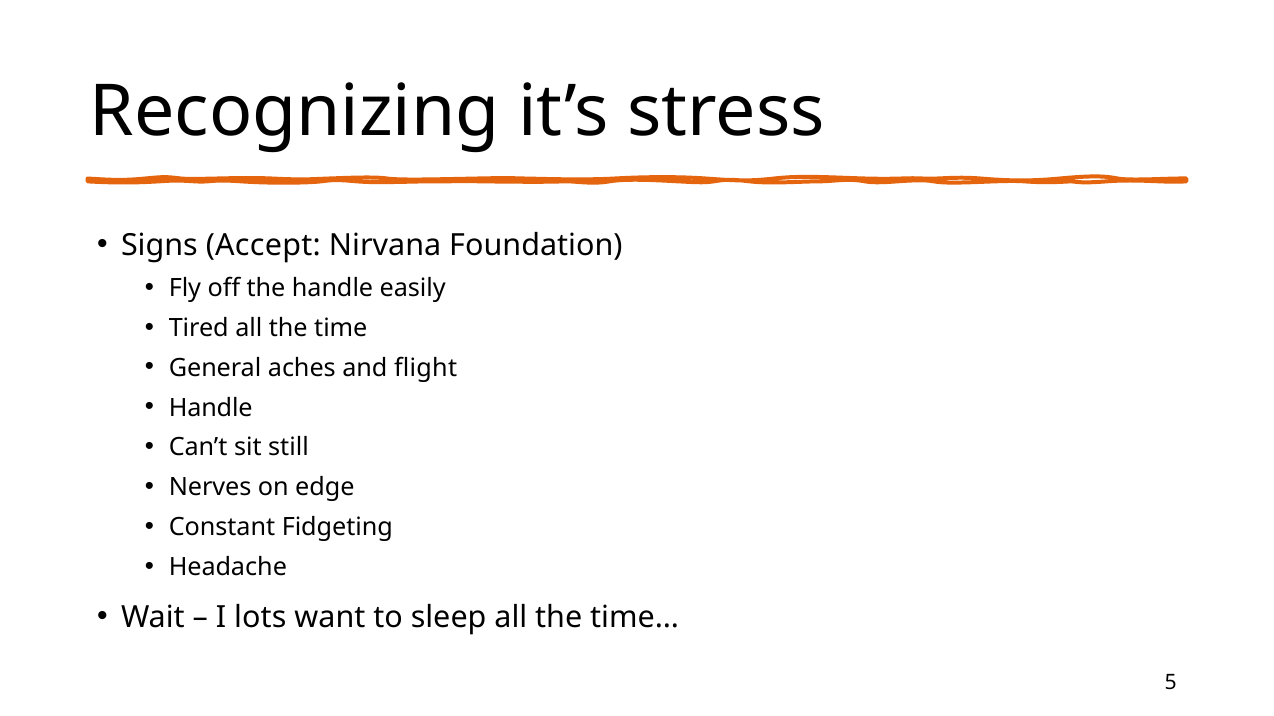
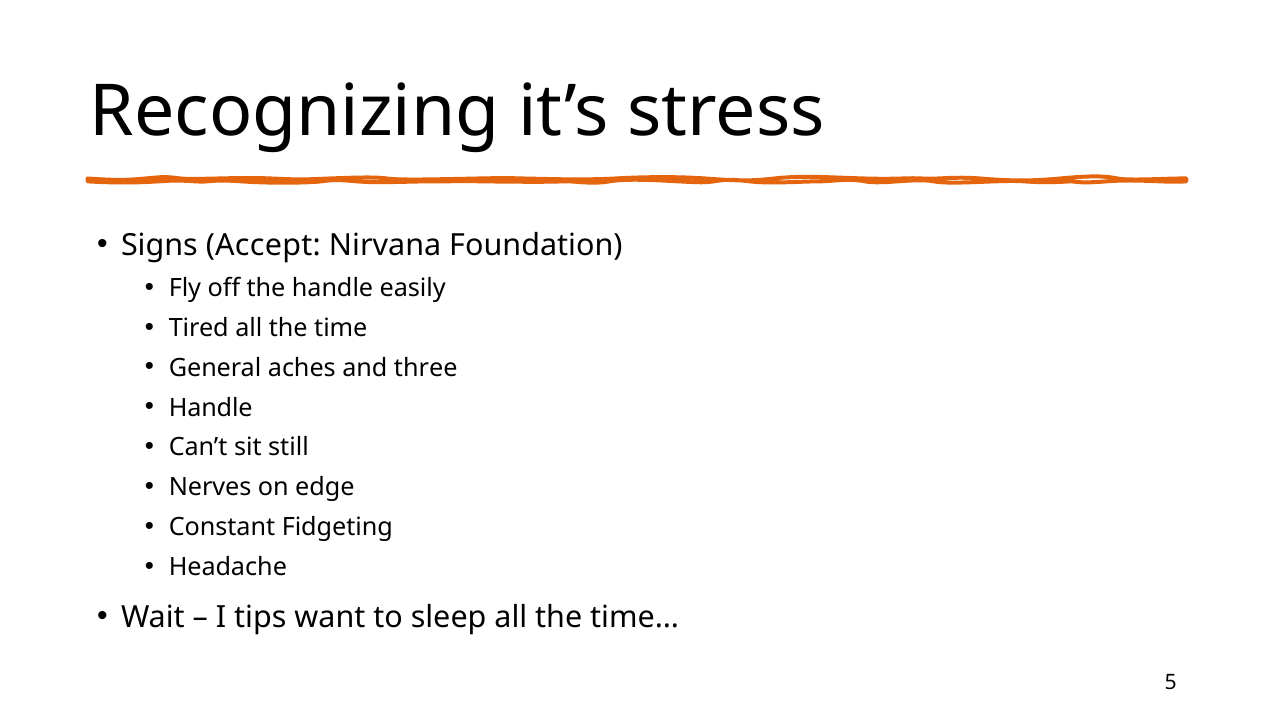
flight: flight -> three (426, 368)
lots: lots -> tips (260, 618)
